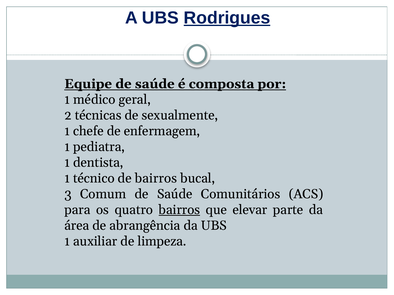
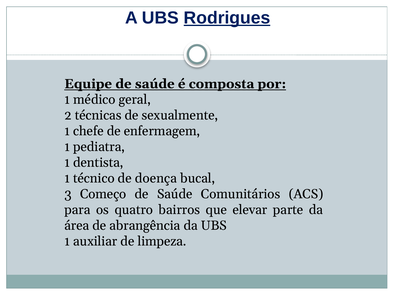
de bairros: bairros -> doença (156, 179)
Comum: Comum -> Começo (103, 194)
bairros underline: present -> none (179, 210)
